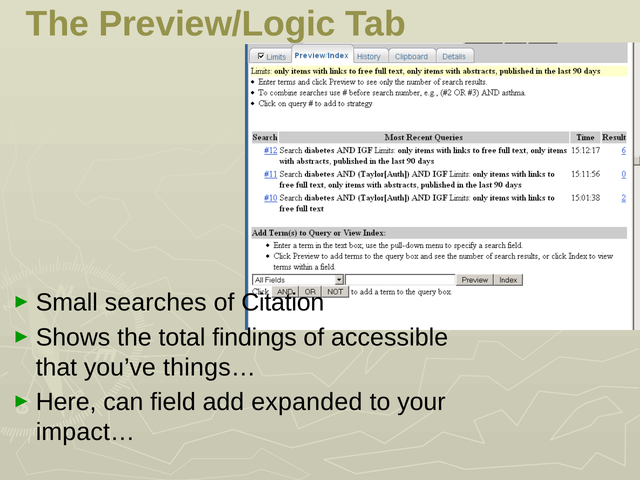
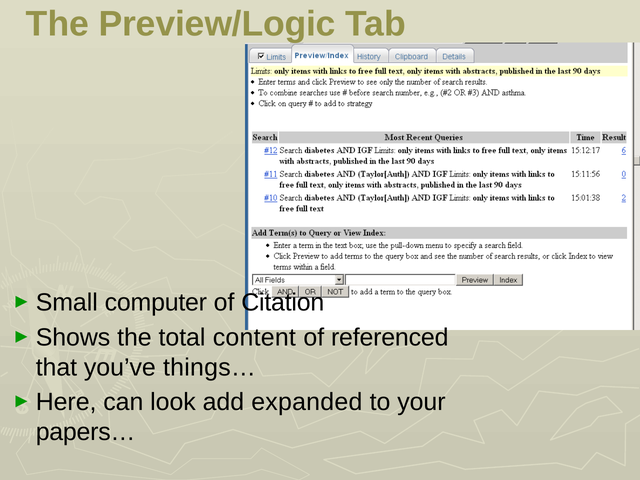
searches: searches -> computer (156, 303)
findings: findings -> content (254, 337)
accessible: accessible -> referenced (390, 337)
field: field -> look (173, 402)
impact…: impact… -> papers… (86, 432)
